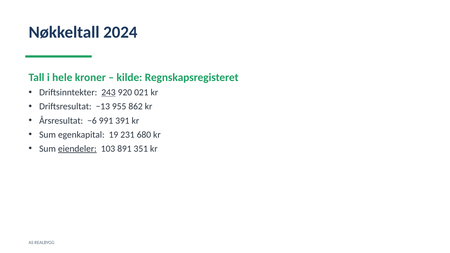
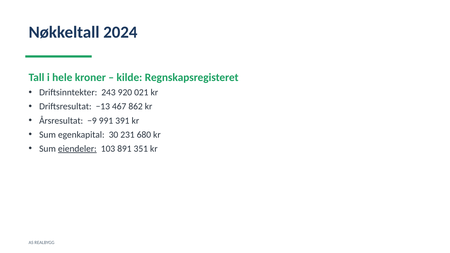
243 underline: present -> none (109, 93)
955: 955 -> 467 (119, 107)
−6: −6 -> −9 (92, 121)
19: 19 -> 30 (114, 135)
